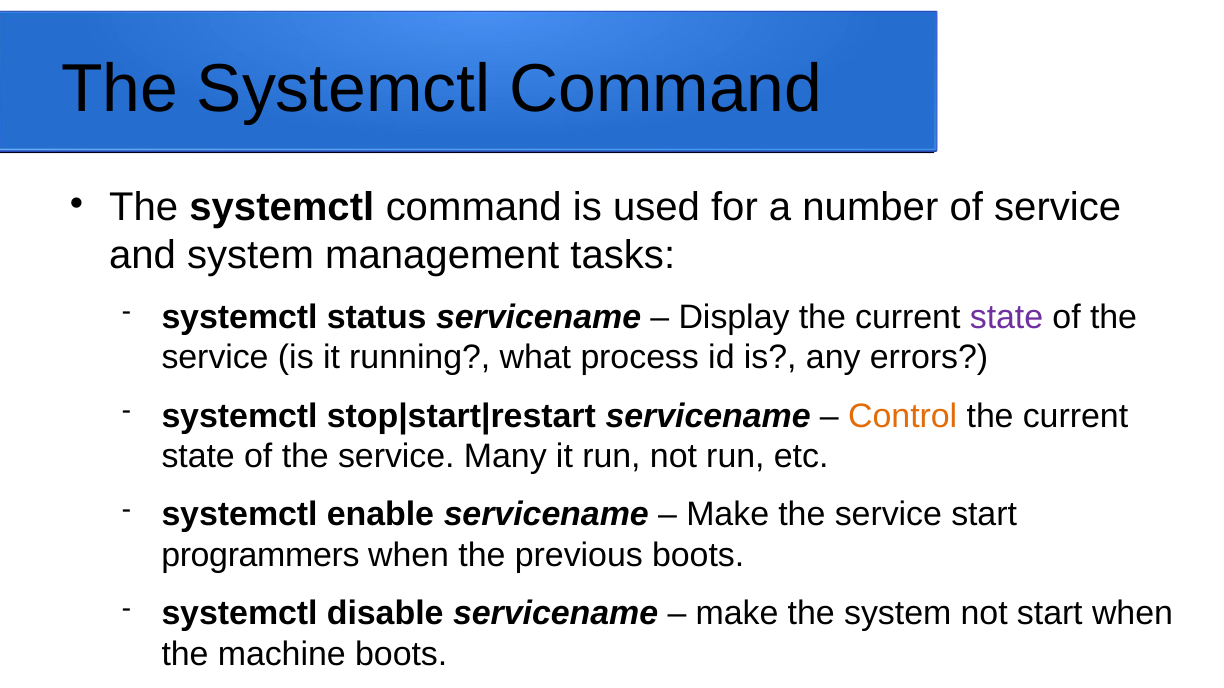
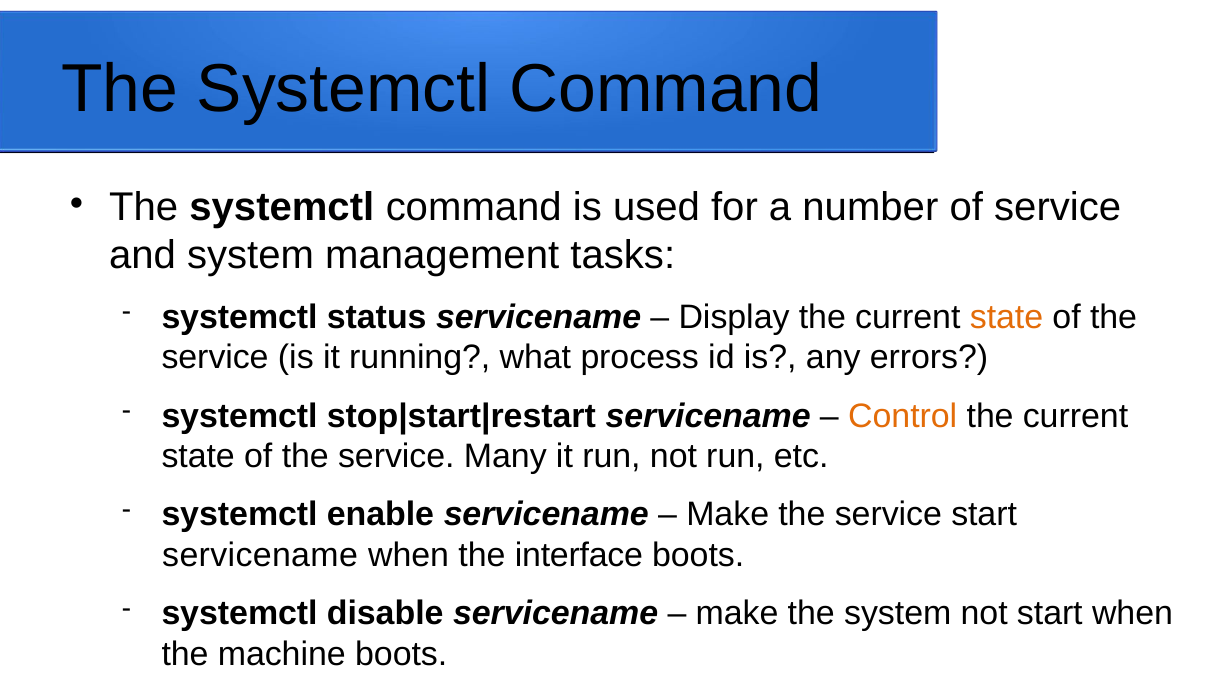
state colour: purple -> orange (1007, 317)
programmers: programmers -> servicename (260, 556)
previous: previous -> interface (579, 556)
